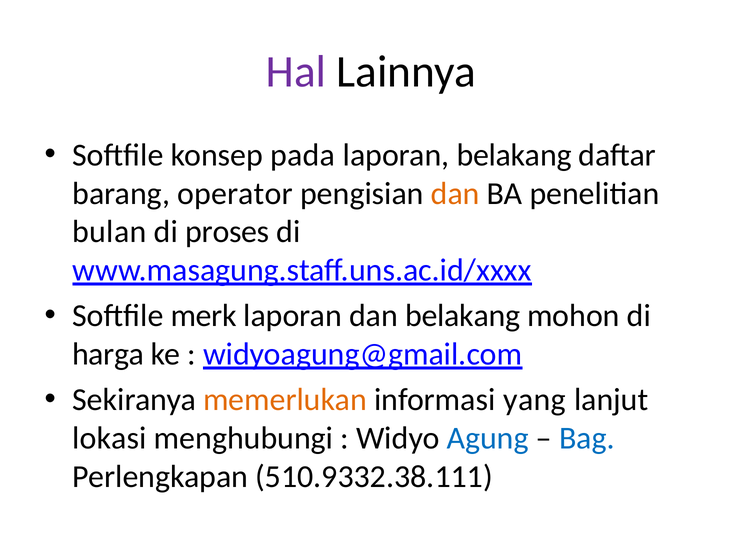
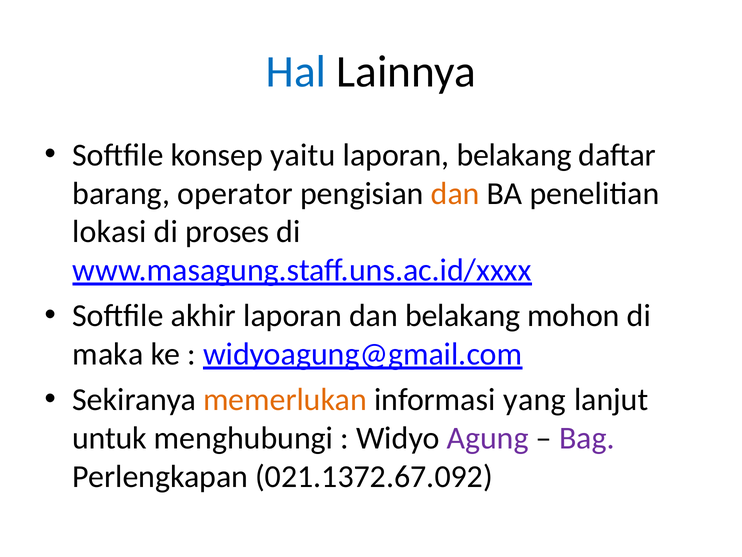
Hal colour: purple -> blue (296, 72)
pada: pada -> yaitu (303, 155)
bulan: bulan -> lokasi (109, 232)
merk: merk -> akhir (203, 316)
harga: harga -> maka (108, 354)
lokasi: lokasi -> untuk (110, 438)
Agung colour: blue -> purple (488, 438)
Bag colour: blue -> purple (587, 438)
510.9332.38.111: 510.9332.38.111 -> 021.1372.67.092 (374, 476)
